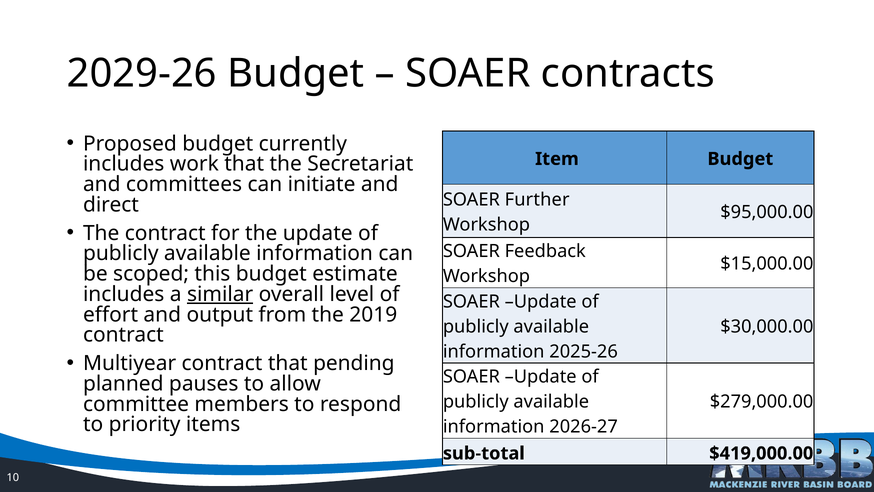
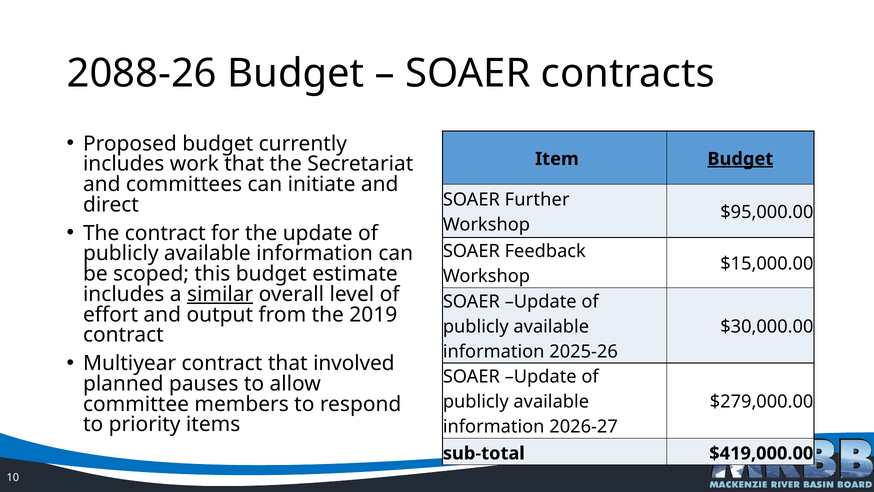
2029-26: 2029-26 -> 2088-26 (142, 73)
Budget underline: none -> present (740, 159)
pending: pending -> involved (354, 363)
